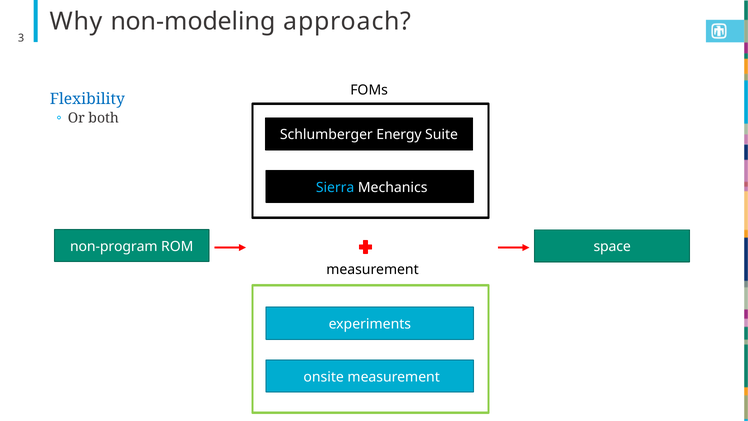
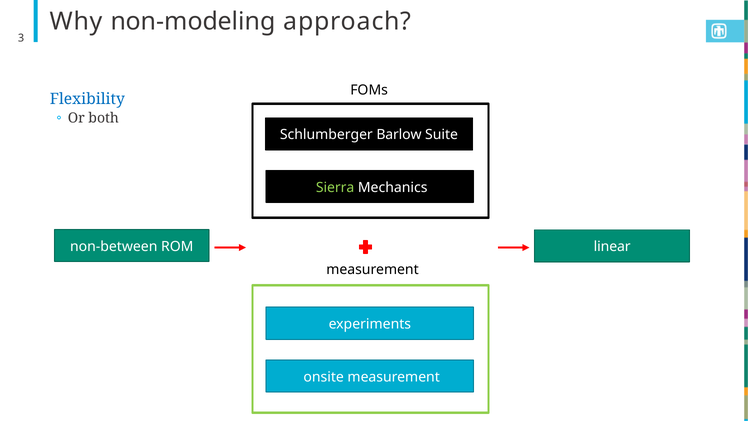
Energy: Energy -> Barlow (399, 135)
Sierra colour: light blue -> light green (335, 187)
non-program: non-program -> non-between (114, 246)
space: space -> linear (612, 247)
